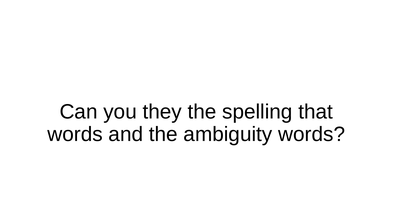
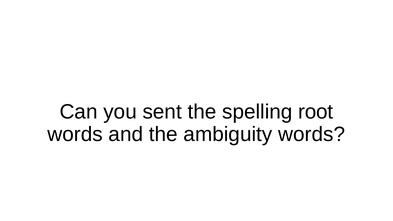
they: they -> sent (162, 112)
that: that -> root (316, 112)
